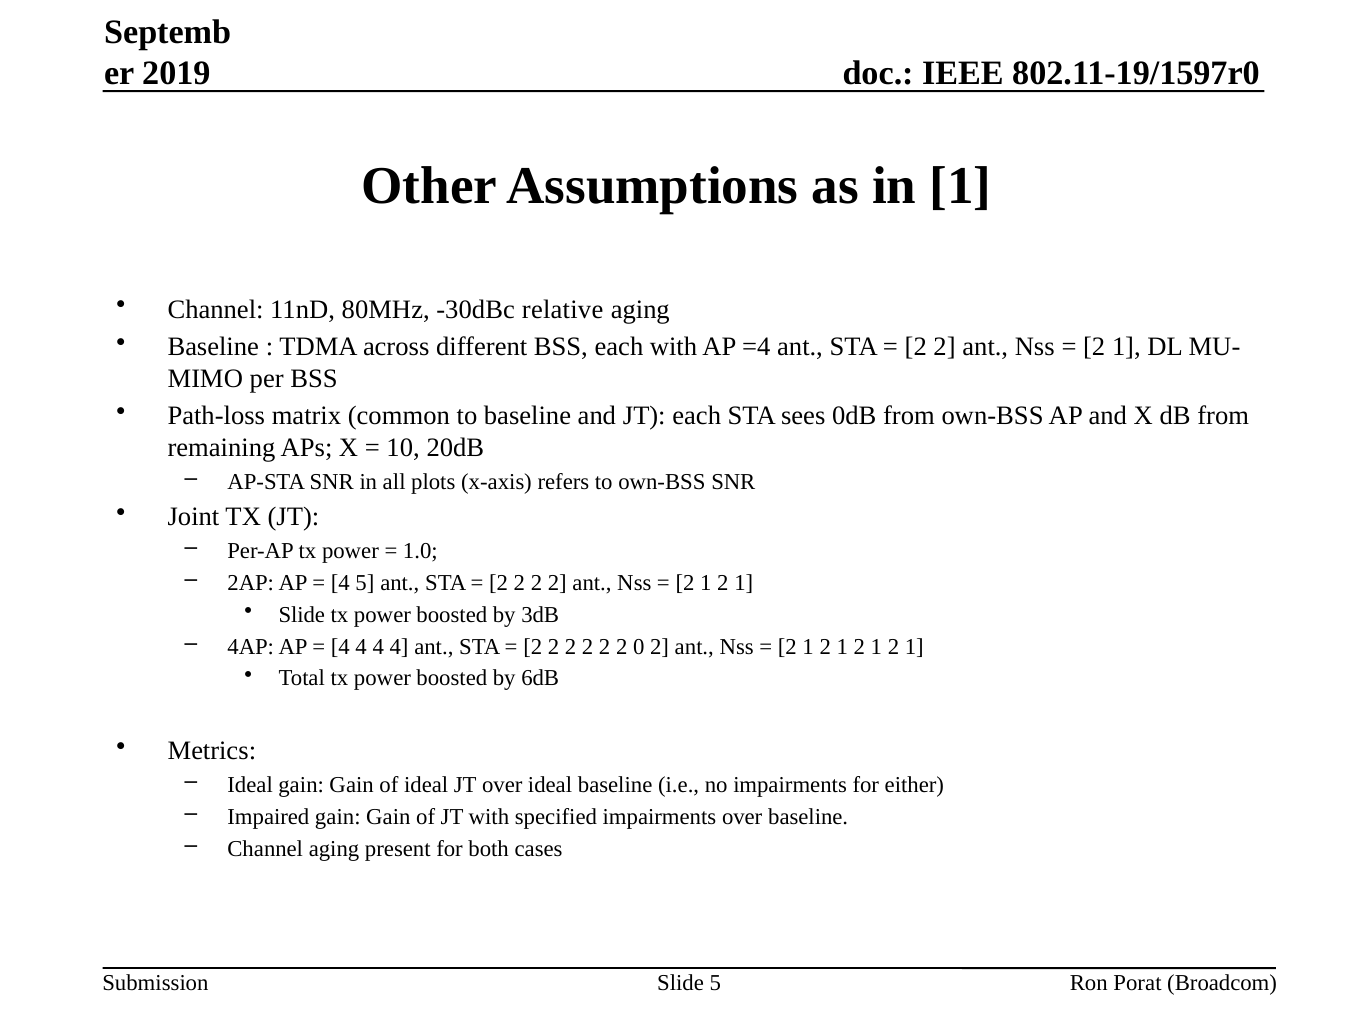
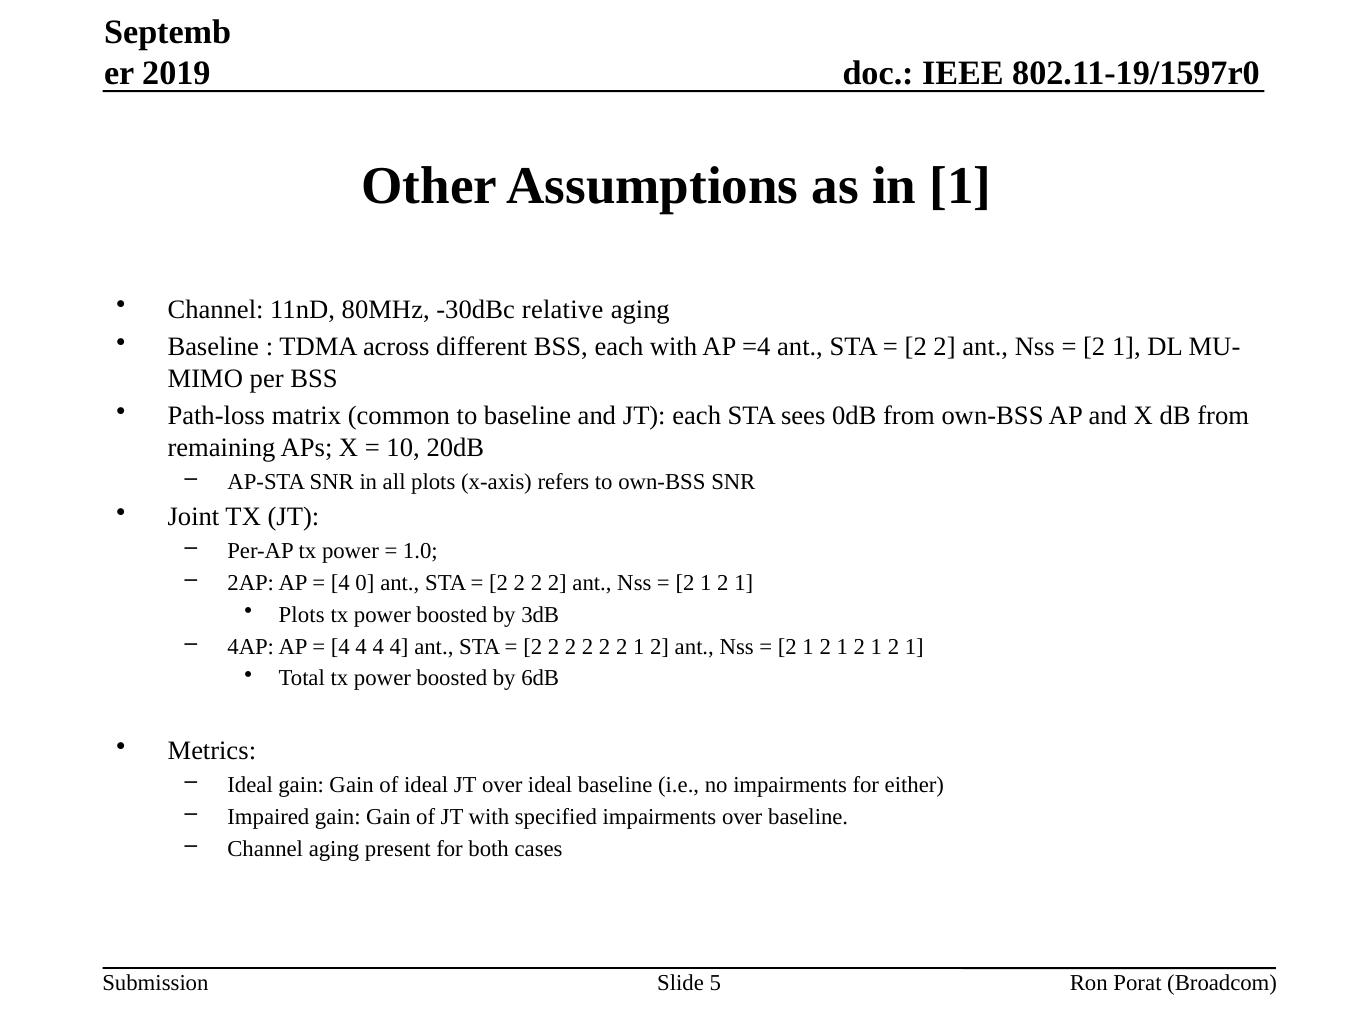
4 5: 5 -> 0 (365, 583)
Slide: Slide -> Plots (302, 615)
2 2 0: 0 -> 1 (639, 647)
